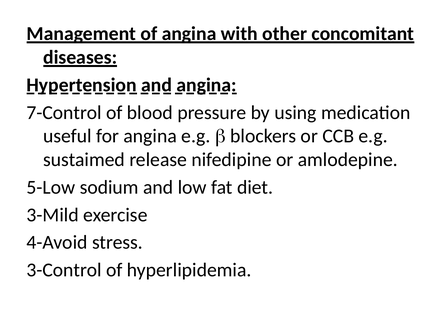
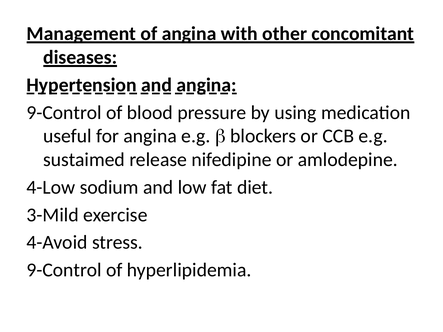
7-Control: 7-Control -> 9-Control (64, 113)
5-Low: 5-Low -> 4-Low (51, 187)
3-Control: 3-Control -> 9-Control (64, 270)
